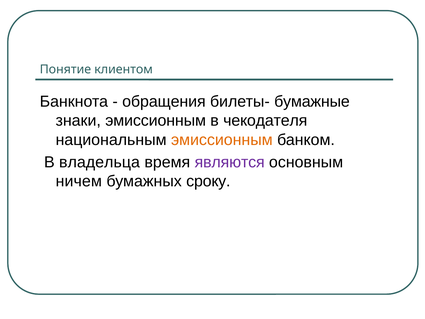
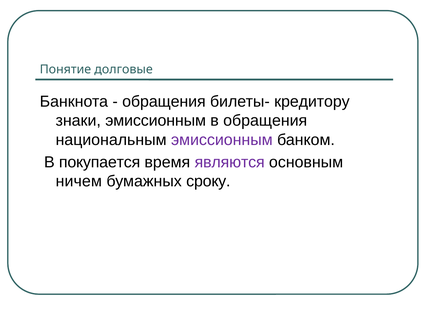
клиентом: клиентом -> долговые (124, 69)
бумажные: бумажные -> кредитору (312, 101)
в чекодателя: чекодателя -> обращения (265, 120)
эмиссионным colour: orange -> purple (222, 140)
владельца: владельца -> покупается (100, 162)
